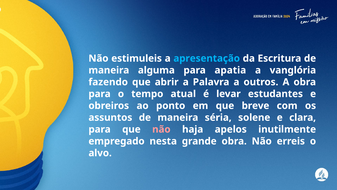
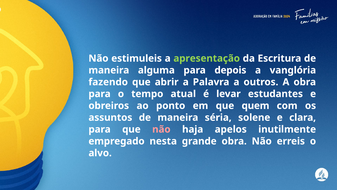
apresentação colour: light blue -> light green (207, 58)
apatia: apatia -> depois (230, 70)
breve: breve -> quem (255, 105)
